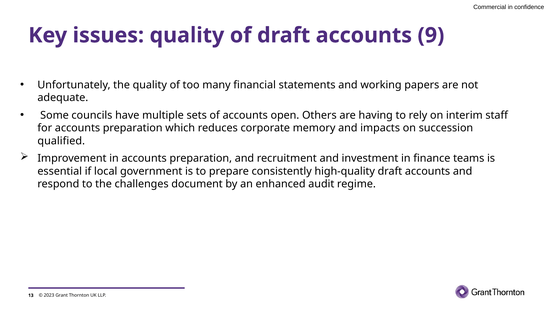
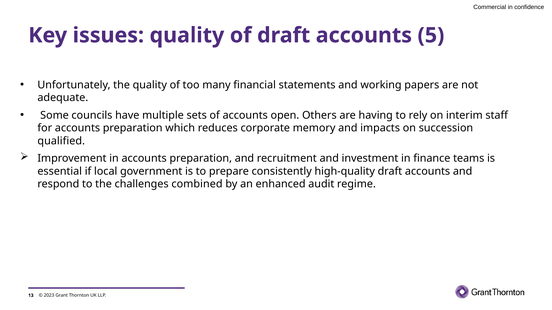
9: 9 -> 5 (431, 35)
document: document -> combined (197, 184)
